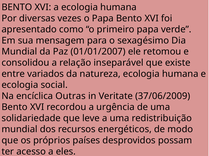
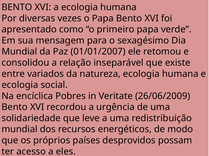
Outras: Outras -> Pobres (71, 96)
37/06/2009: 37/06/2009 -> 26/06/2009 (163, 96)
